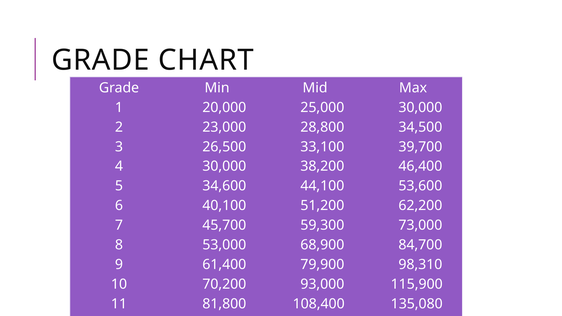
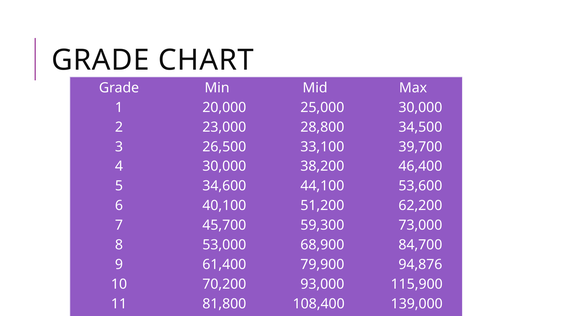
98,310: 98,310 -> 94,876 (420, 265)
135,080: 135,080 -> 139,000 (417, 304)
